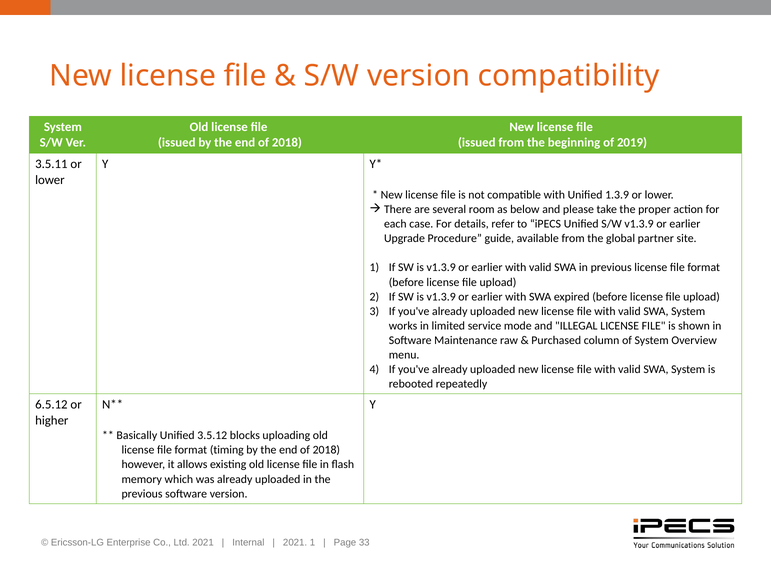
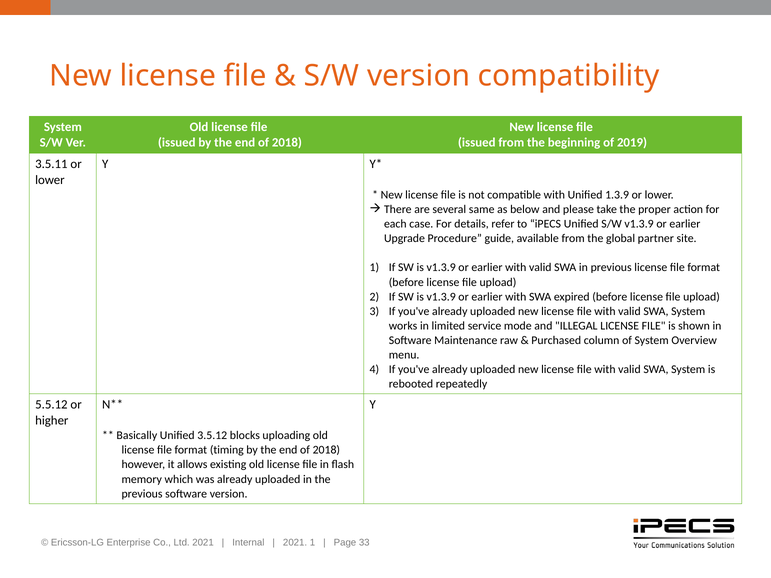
room: room -> same (482, 210)
6.5.12: 6.5.12 -> 5.5.12 (51, 405)
